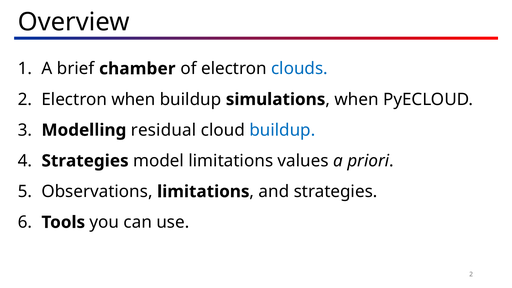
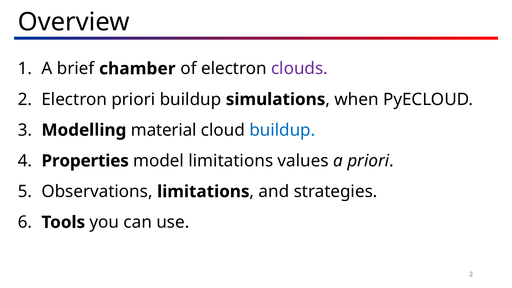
clouds colour: blue -> purple (299, 69)
Electron when: when -> priori (133, 99)
residual: residual -> material (164, 130)
Strategies: Strategies -> Properties (85, 161)
